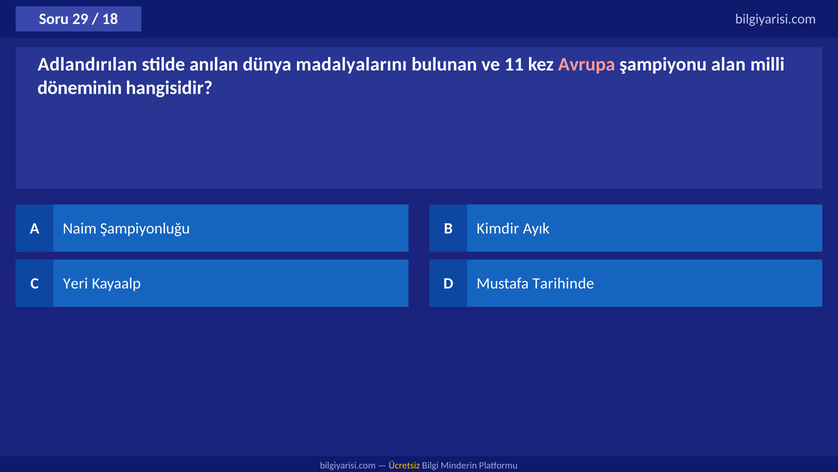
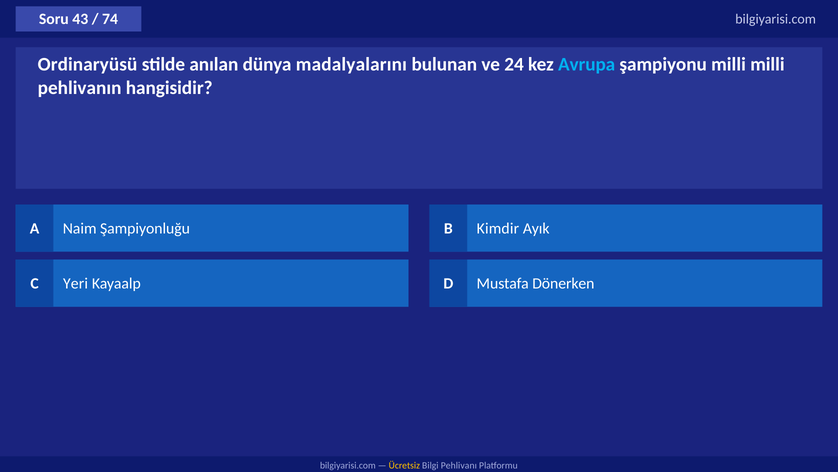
29: 29 -> 43 (80, 19)
18: 18 -> 74 (110, 19)
Adlandırılan: Adlandırılan -> Ordinaryüsü (88, 65)
11: 11 -> 24 (514, 65)
Avrupa colour: pink -> light blue (587, 65)
şampiyonu alan: alan -> milli (729, 65)
döneminin: döneminin -> pehlivanın (80, 88)
Tarihinde: Tarihinde -> Dönerken (563, 283)
Minderin: Minderin -> Pehlivanı (459, 465)
